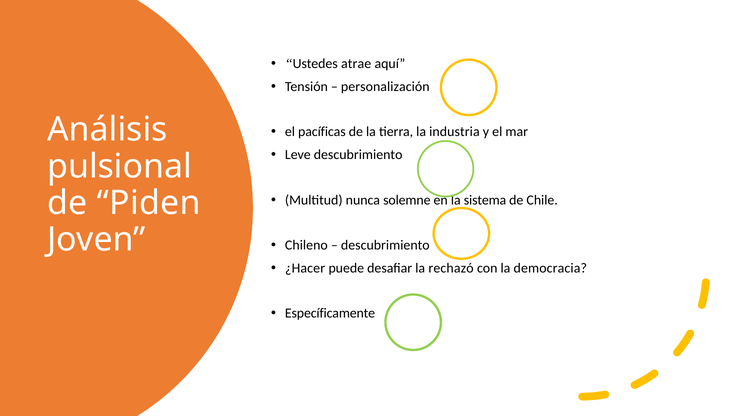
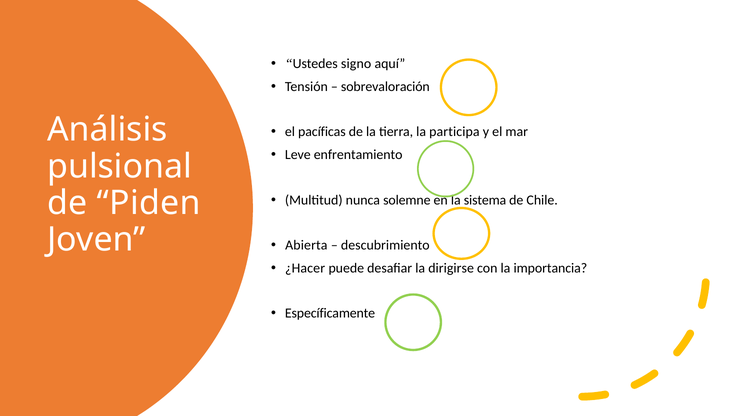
atrae: atrae -> signo (356, 64)
personalización: personalización -> sobrevaloración (385, 87)
industria: industria -> participa (454, 132)
Leve descubrimiento: descubrimiento -> enfrentamiento (358, 155)
Chileno: Chileno -> Abierta (306, 245)
rechazó: rechazó -> dirigirse (451, 268)
democracia: democracia -> importancia (550, 268)
